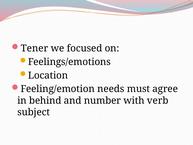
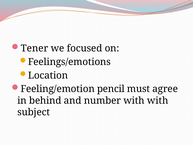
needs: needs -> pencil (111, 89)
with verb: verb -> with (158, 100)
